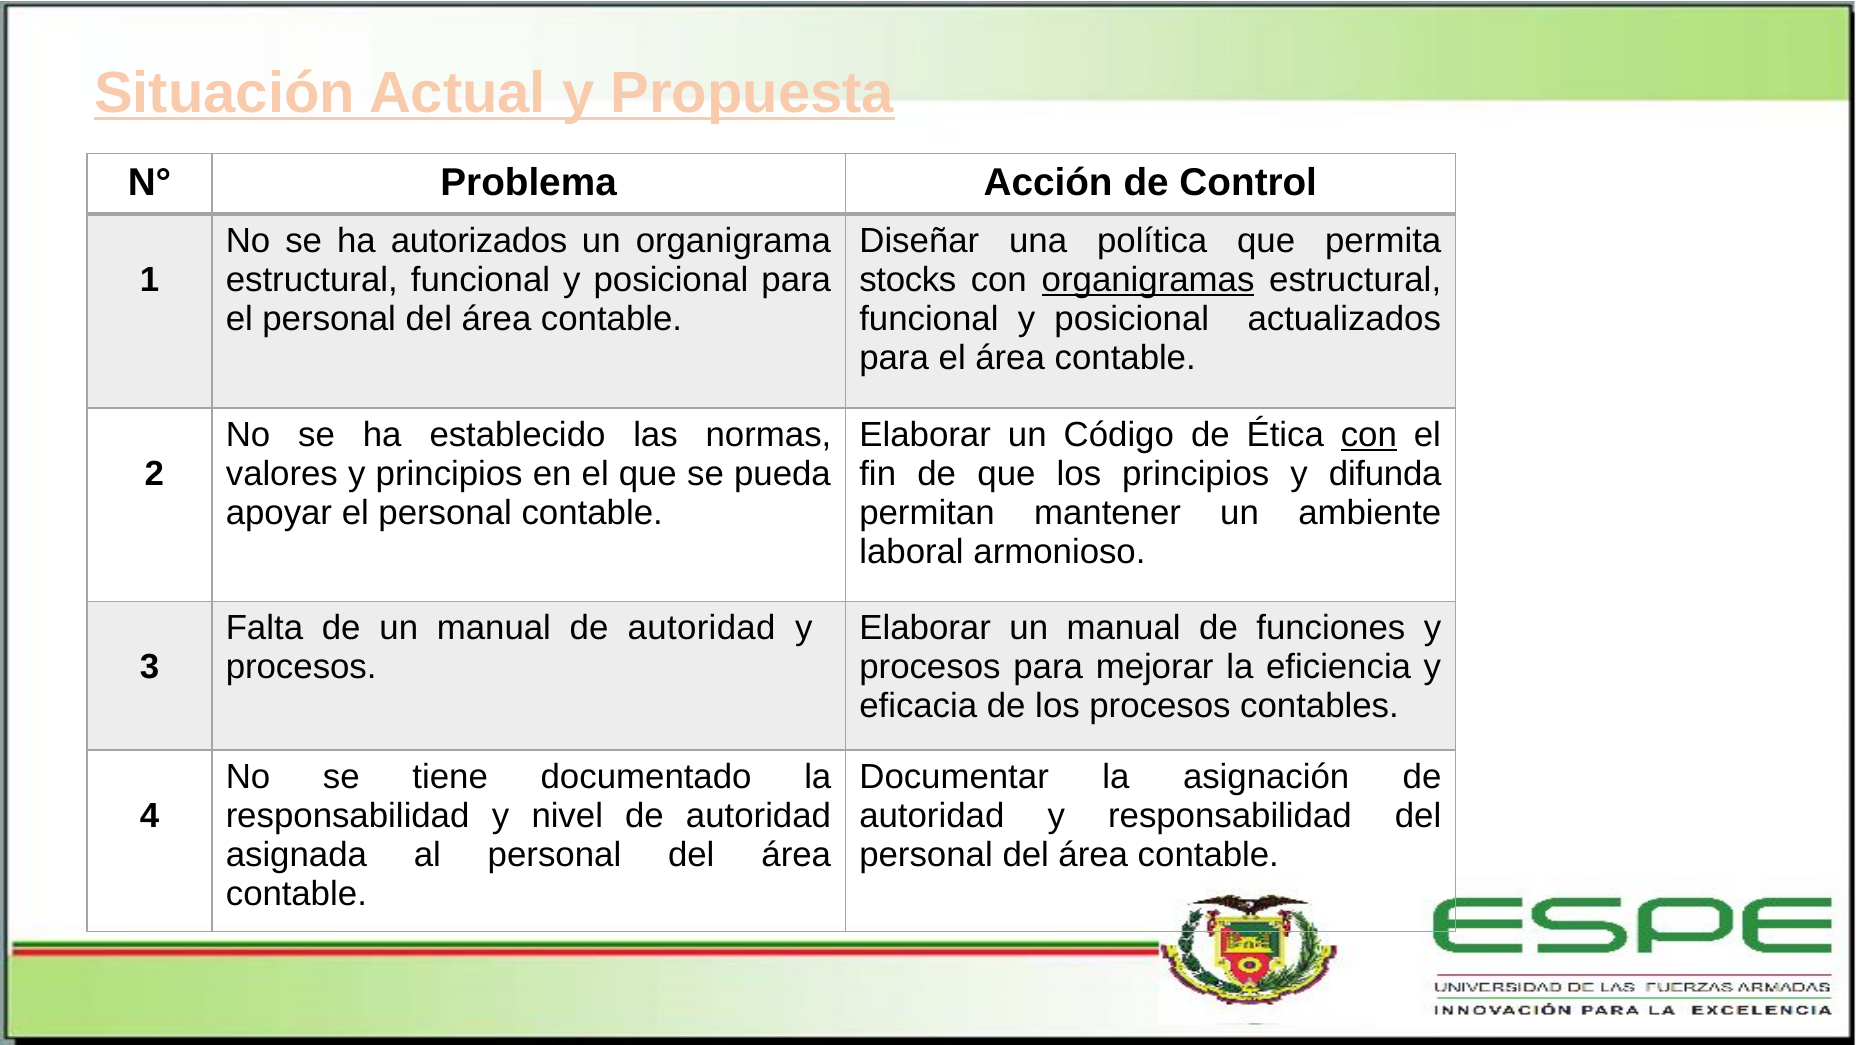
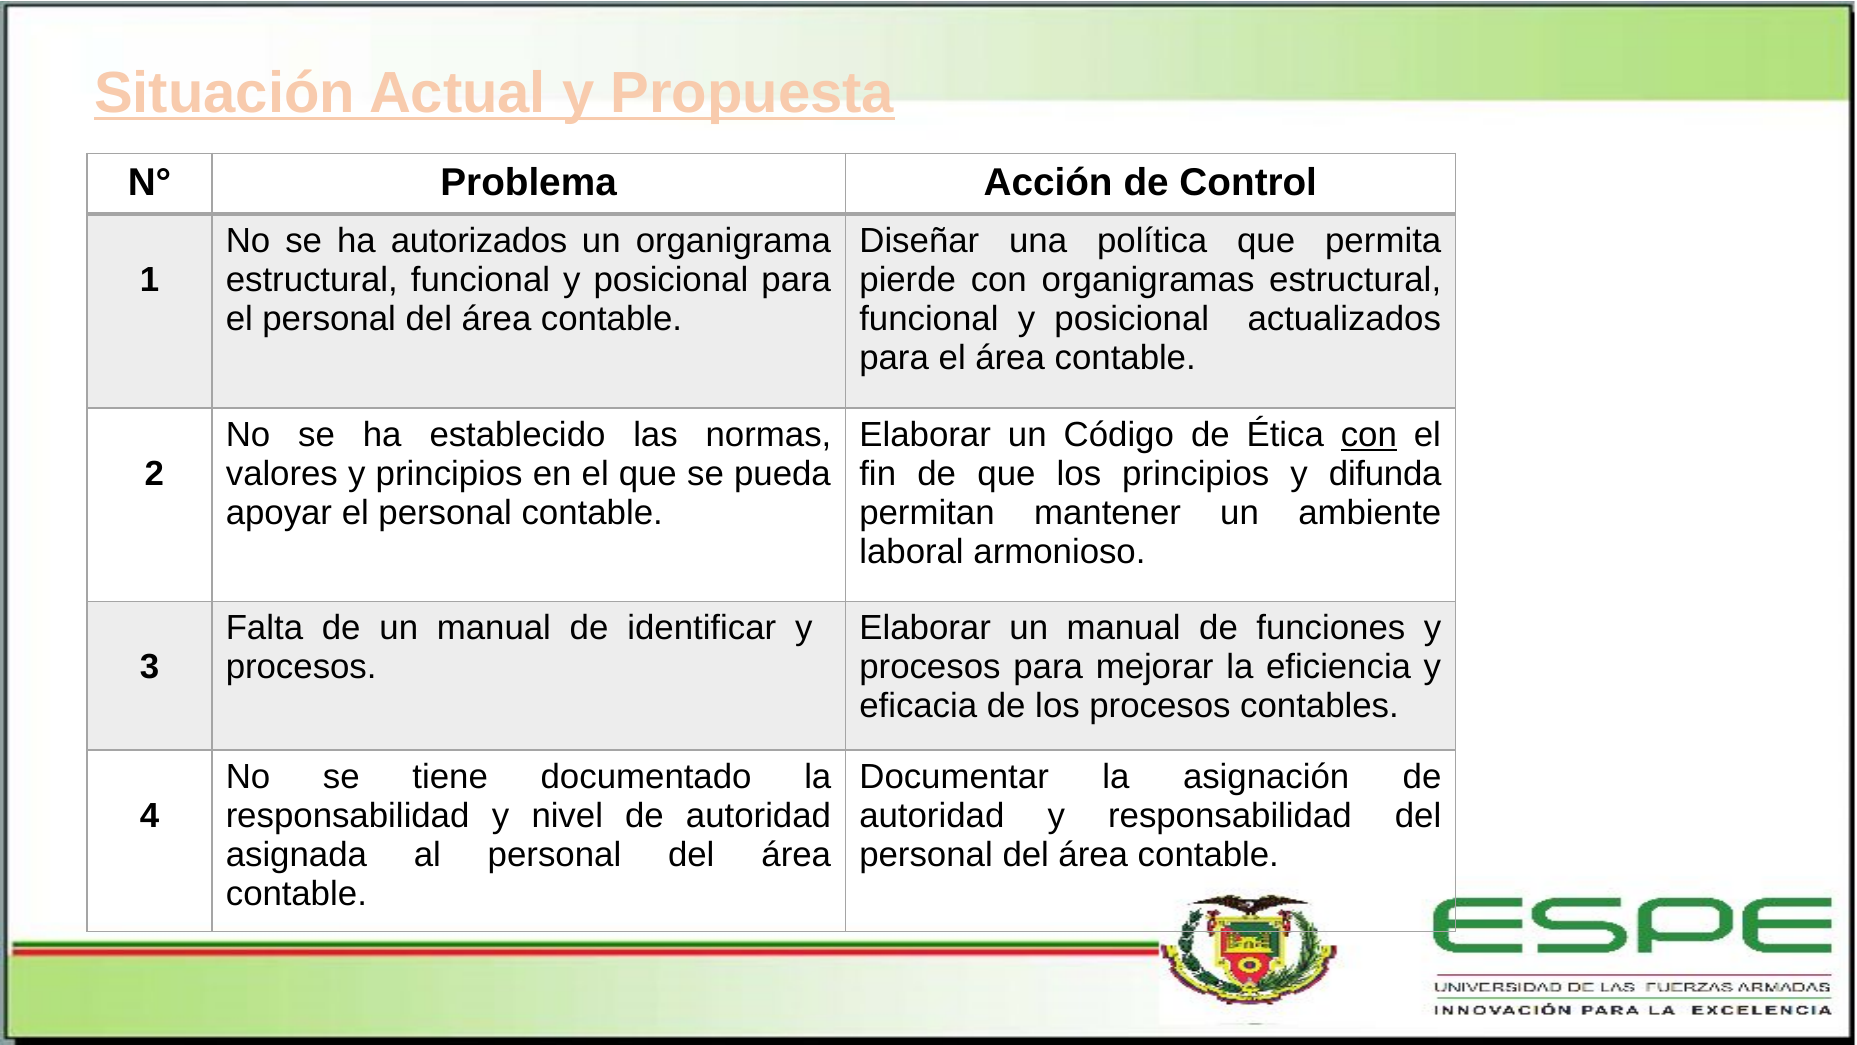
stocks: stocks -> pierde (908, 280)
organigramas underline: present -> none (1148, 280)
manual de autoridad: autoridad -> identificar (702, 628)
